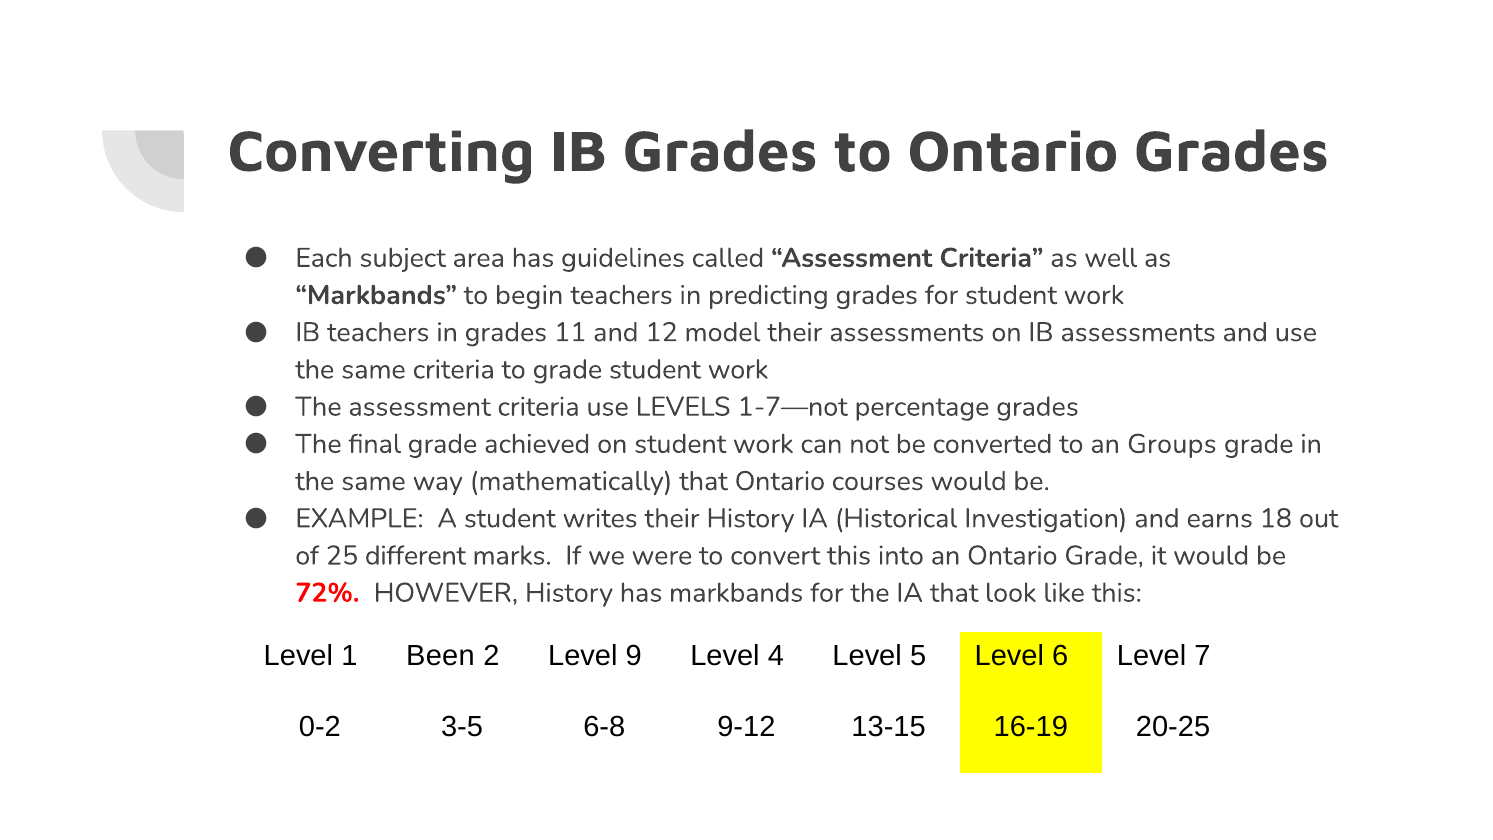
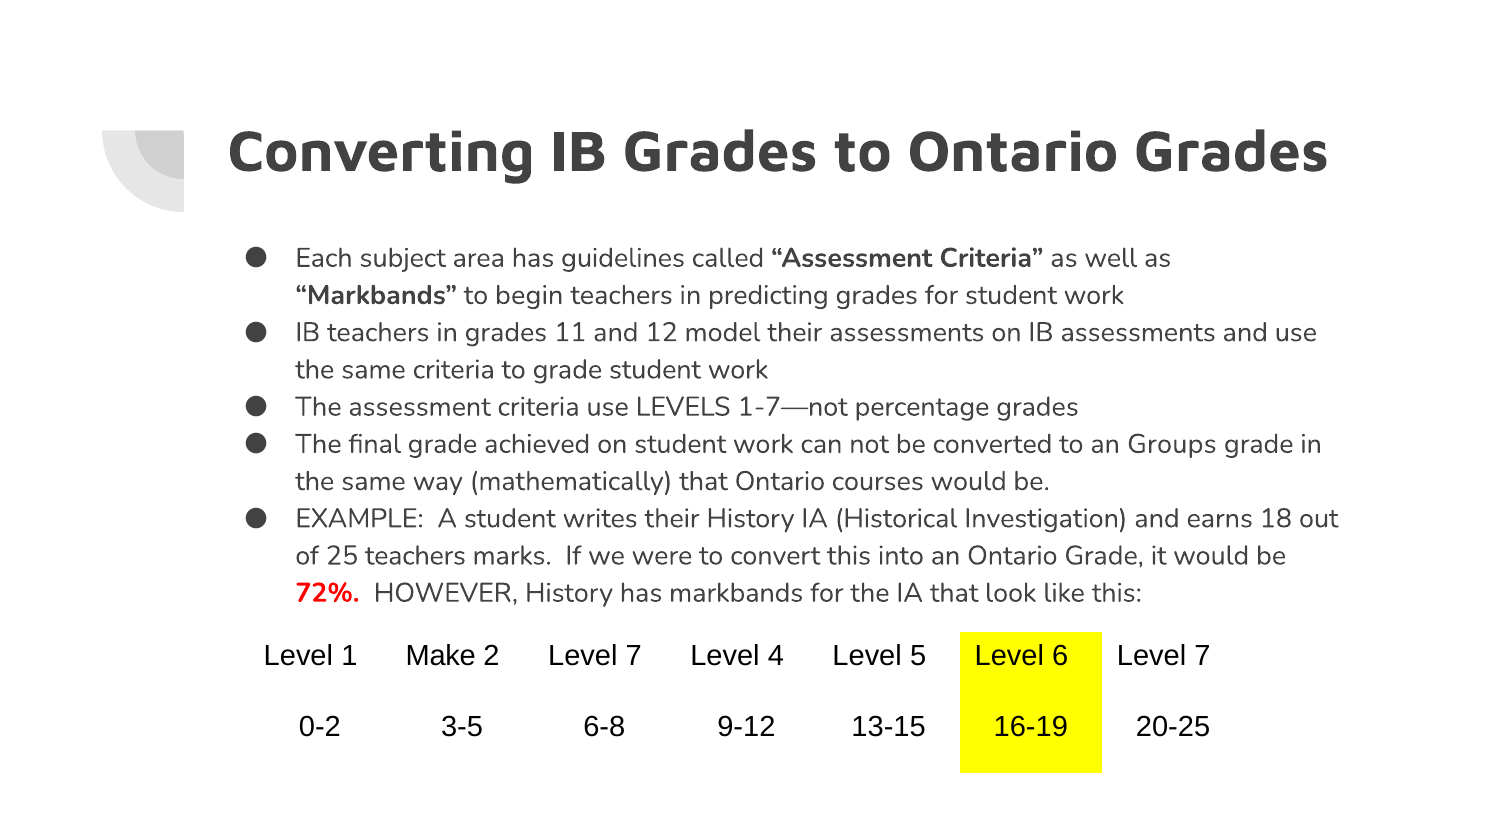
25 different: different -> teachers (415, 555)
Been: Been -> Make (441, 656)
2 Level 9: 9 -> 7 (634, 656)
